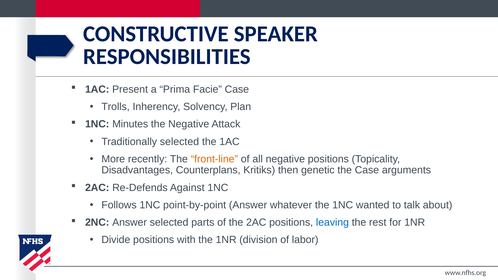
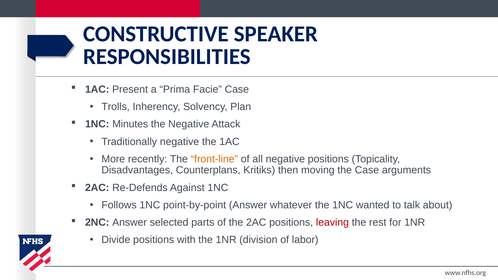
Traditionally selected: selected -> negative (180, 142)
genetic: genetic -> moving (318, 170)
leaving colour: blue -> red (332, 223)
